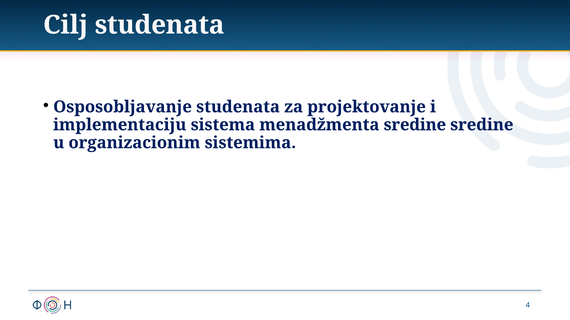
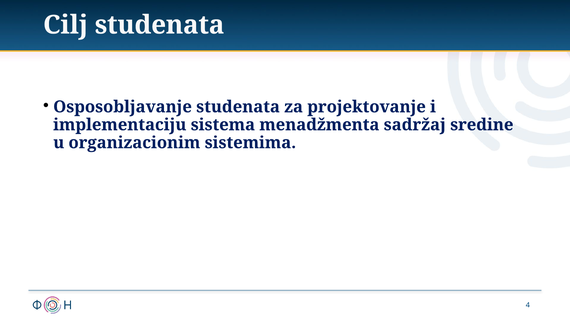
menadžmenta sredine: sredine -> sadržaj (415, 125)
